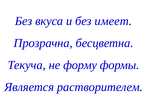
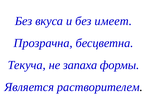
форму: форму -> запаха (80, 65)
